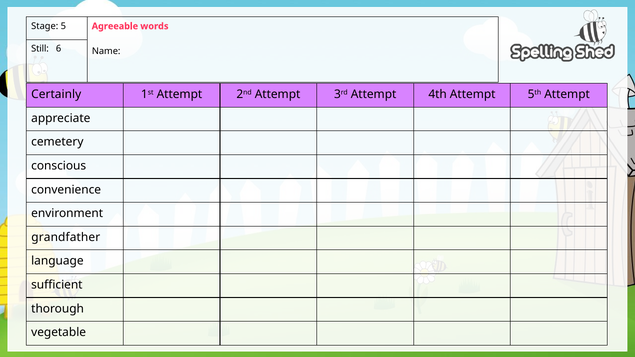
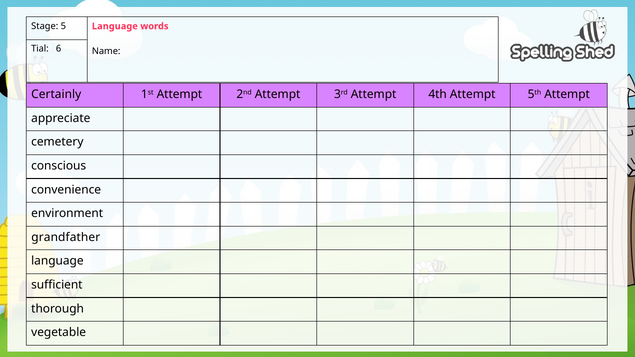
5 Agreeable: Agreeable -> Language (115, 26)
Still: Still -> Tial (40, 49)
